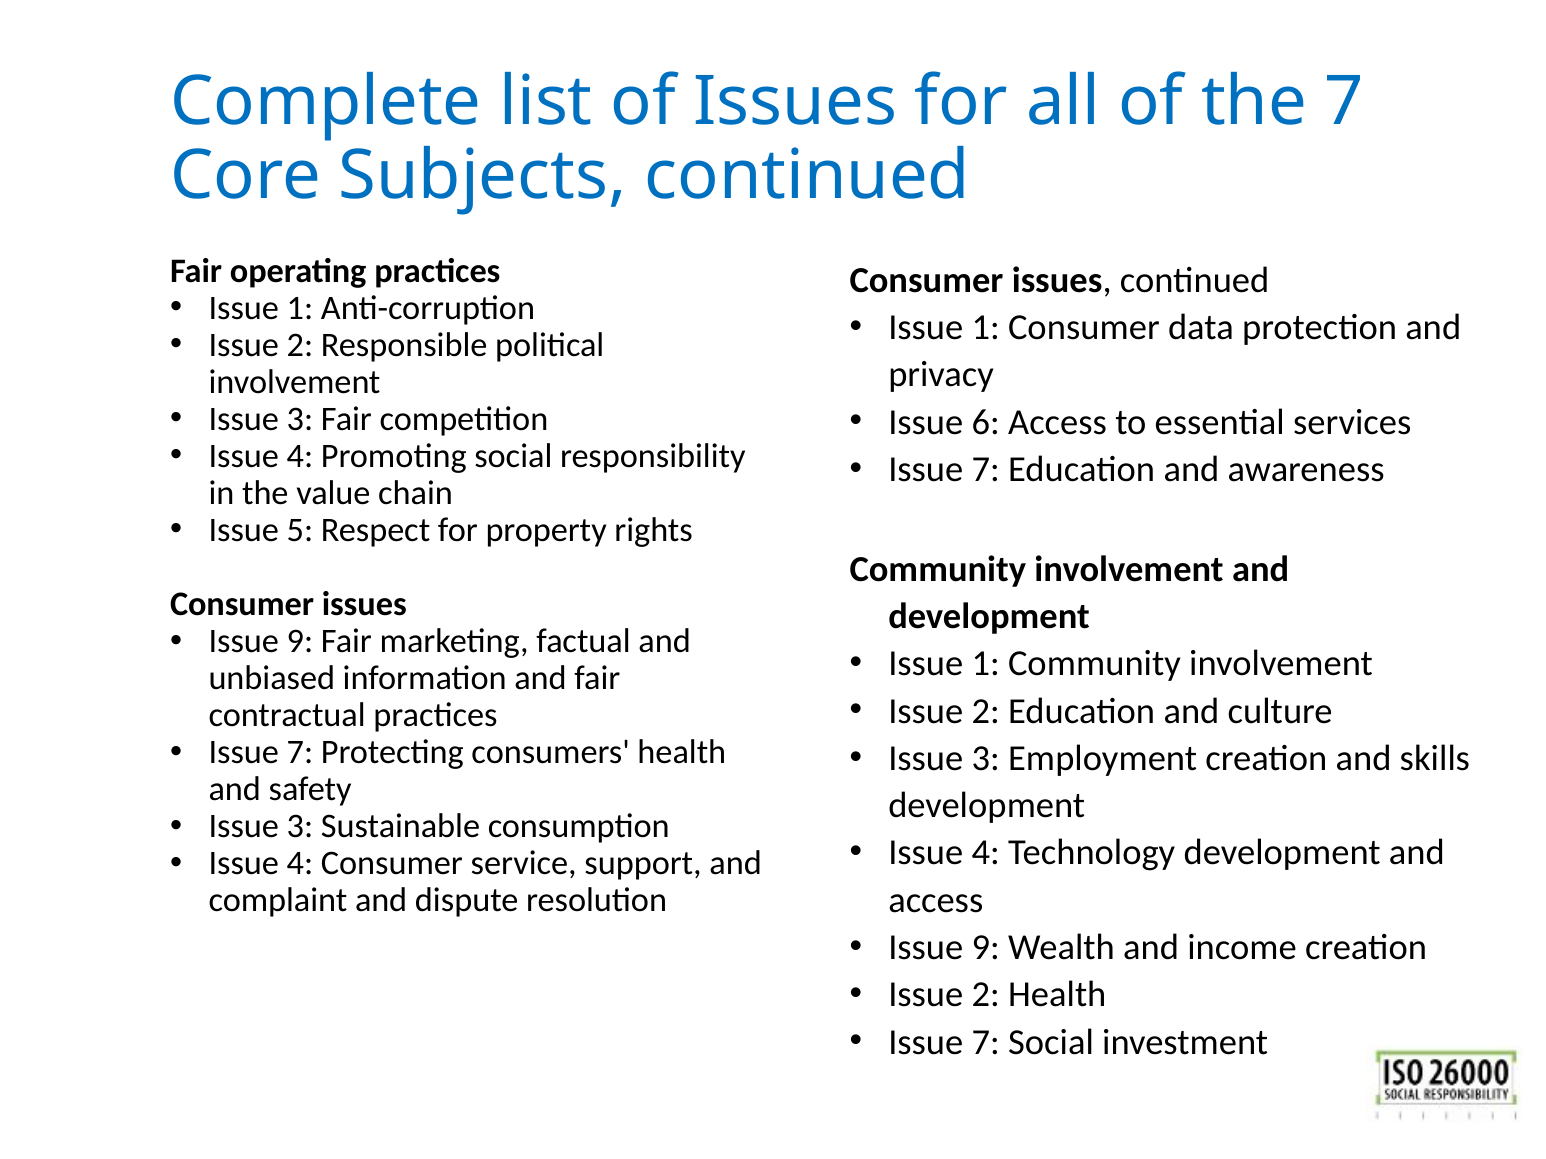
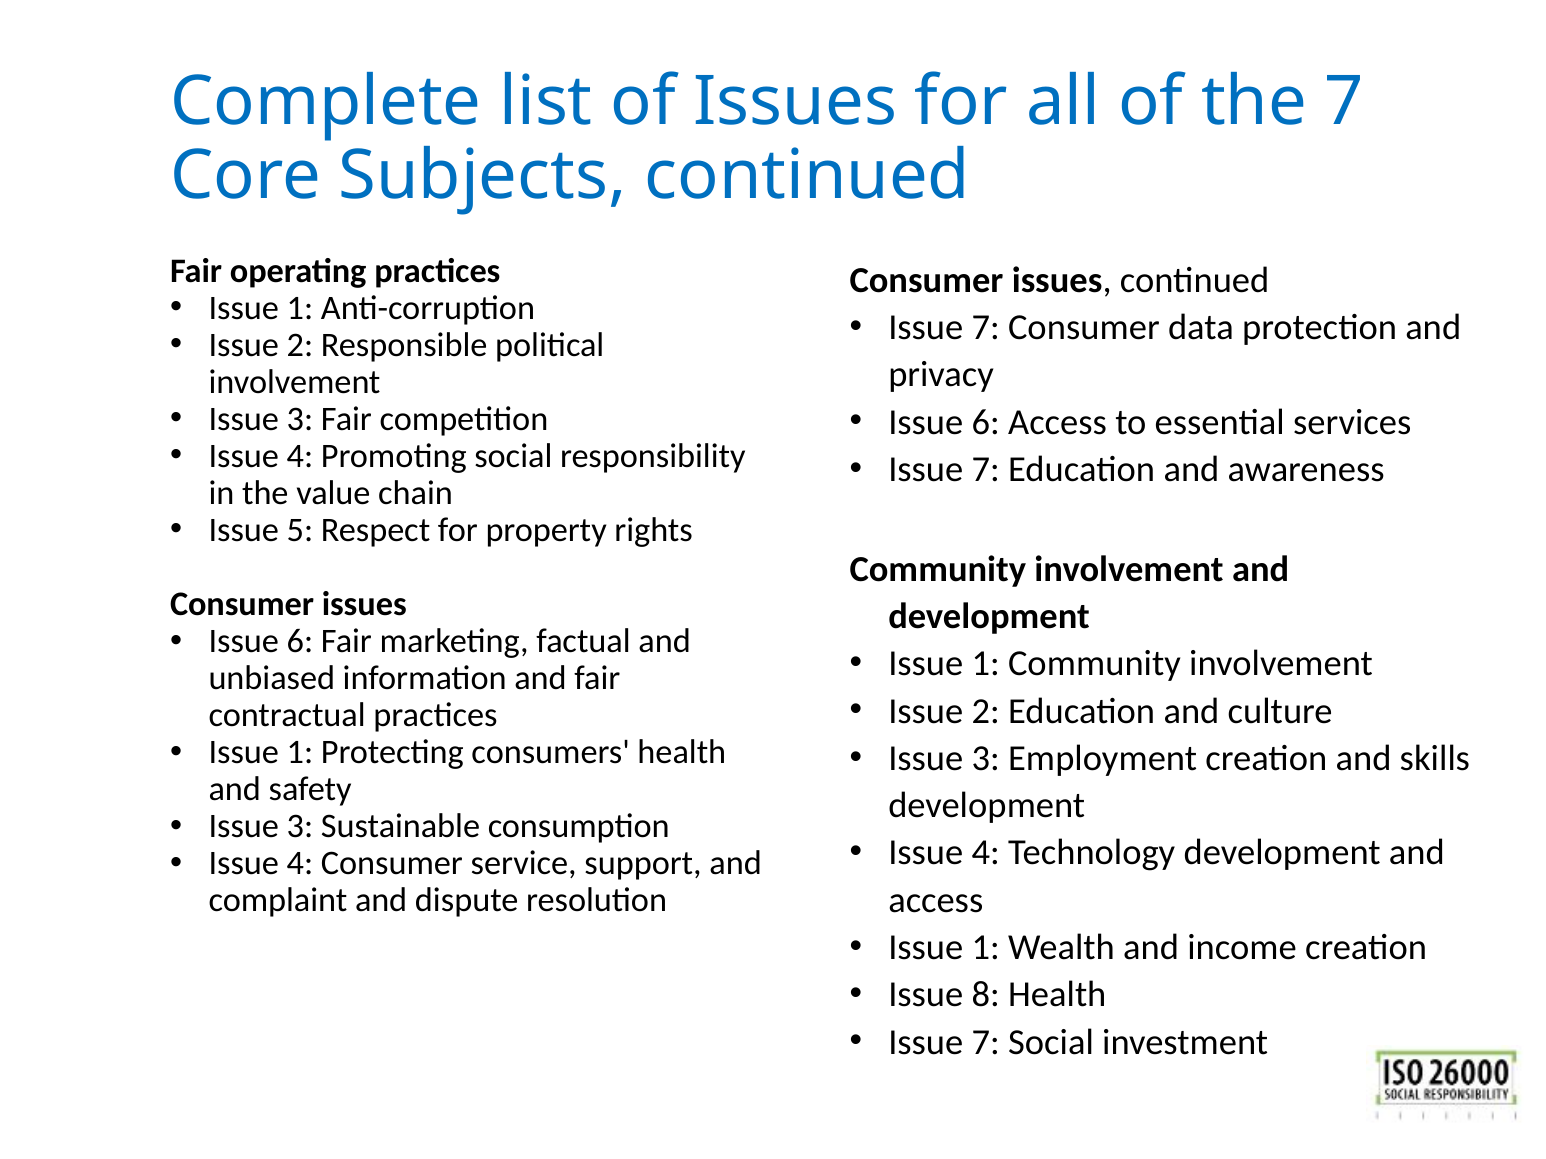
1: 1 -> 7 (986, 328)
9: 9 -> 6 (300, 642)
7: 7 -> 1 (300, 753)
9: 9 -> 1 (986, 948)
2: 2 -> 8 (986, 995)
